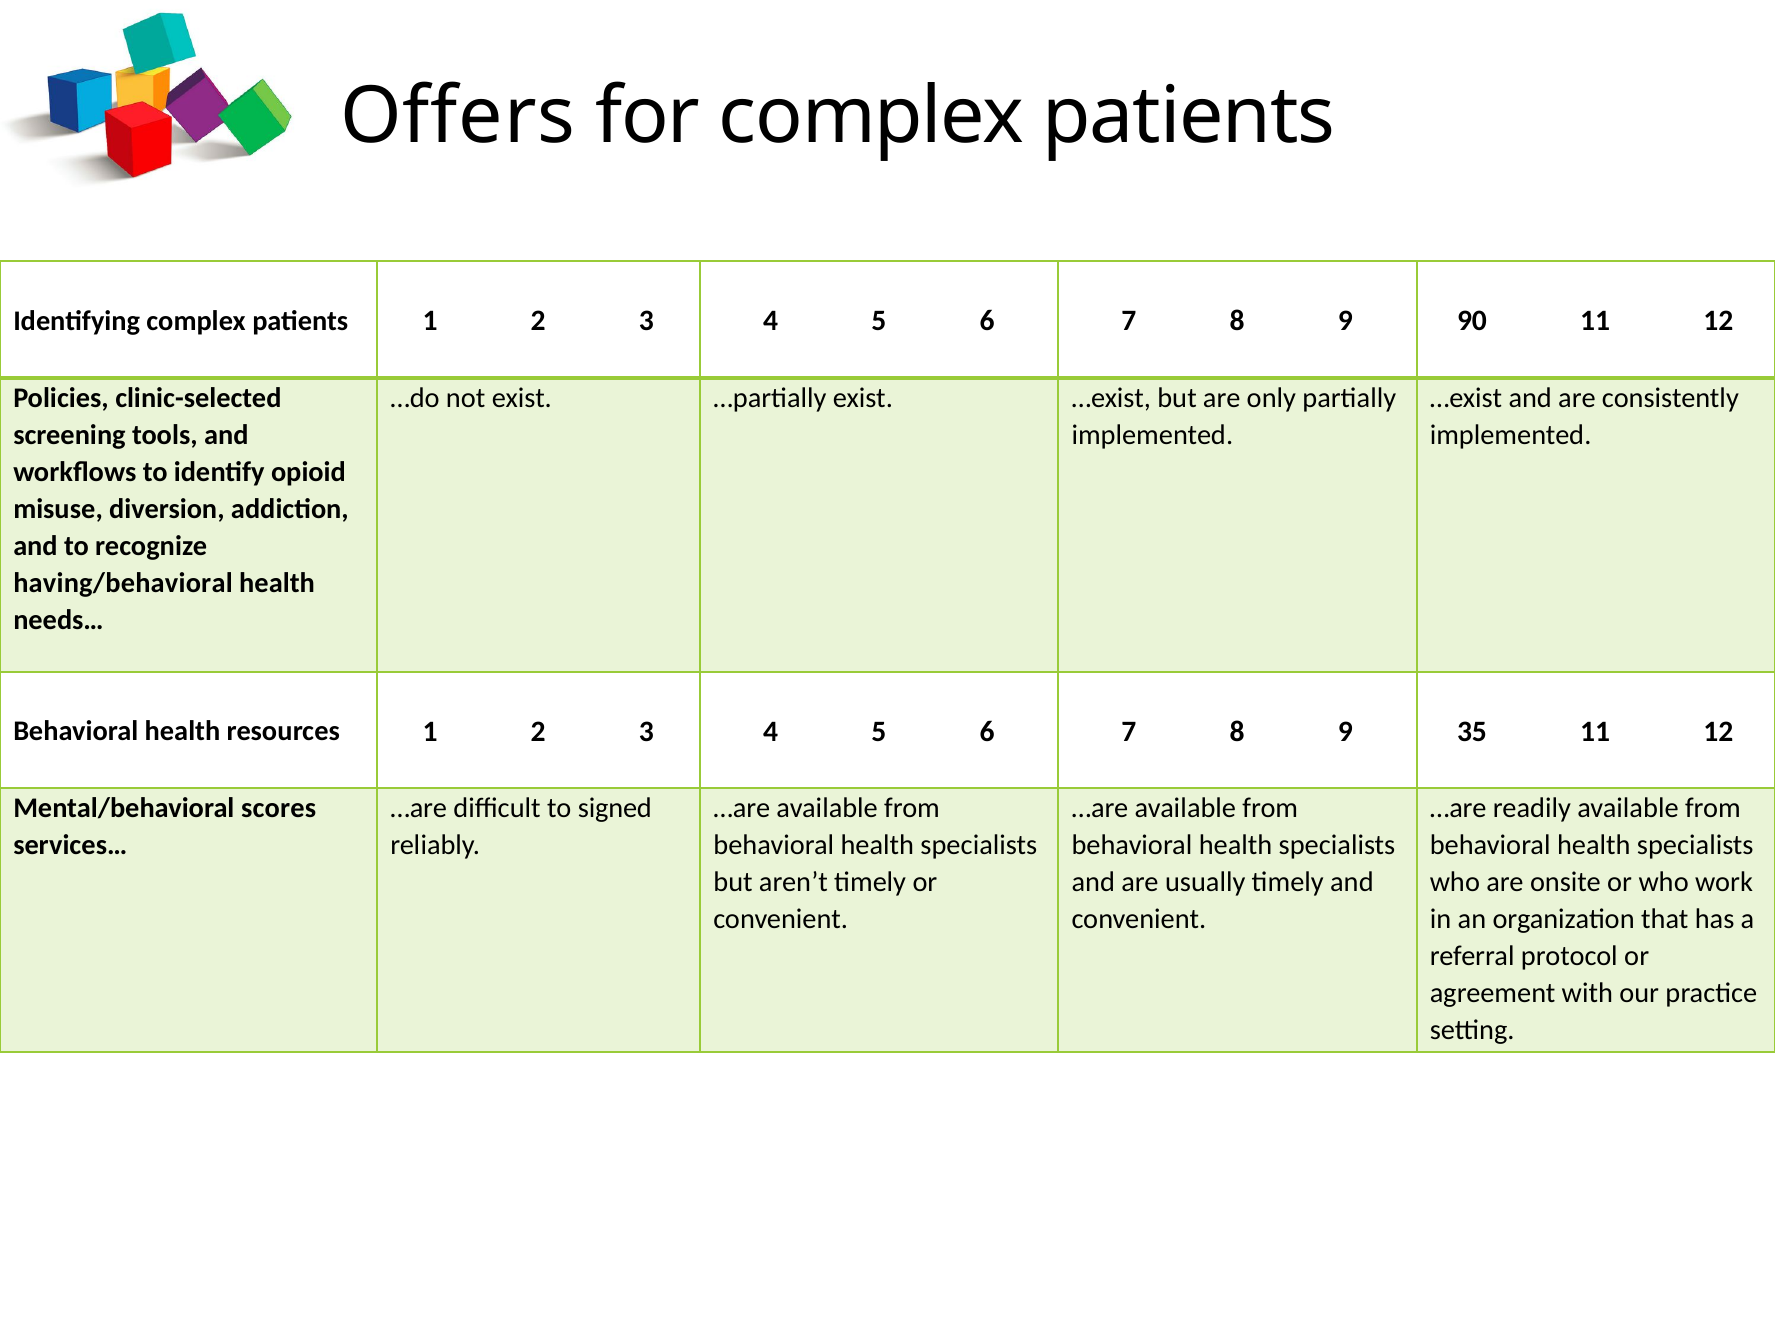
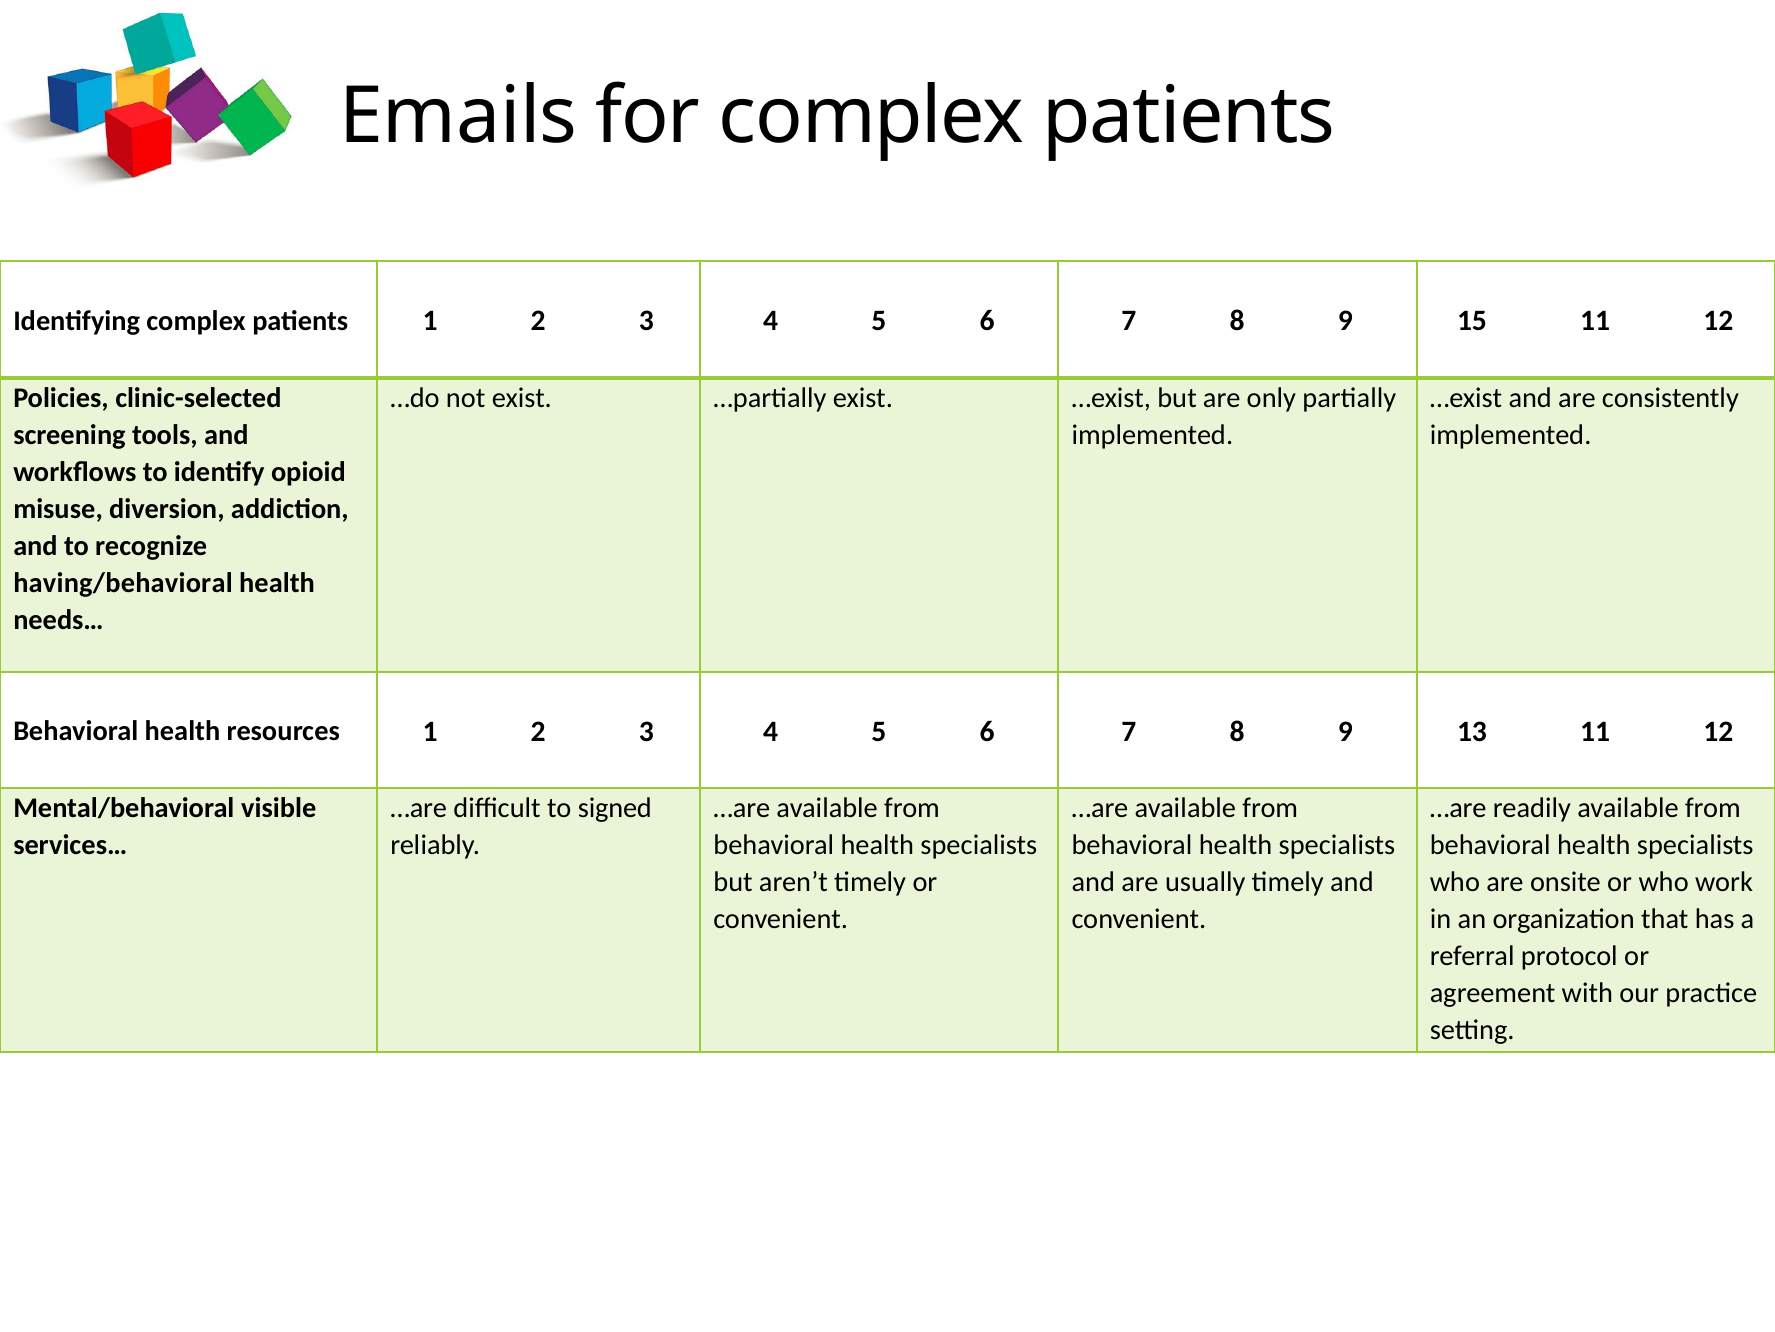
Offers: Offers -> Emails (459, 116)
90: 90 -> 15 (1472, 321)
35: 35 -> 13 (1472, 731)
scores: scores -> visible (279, 808)
